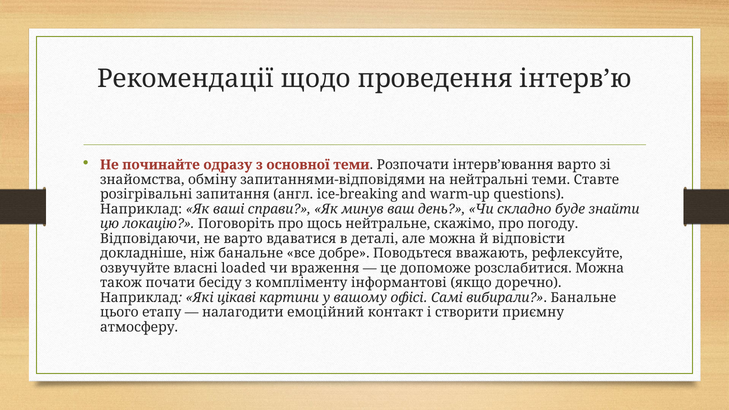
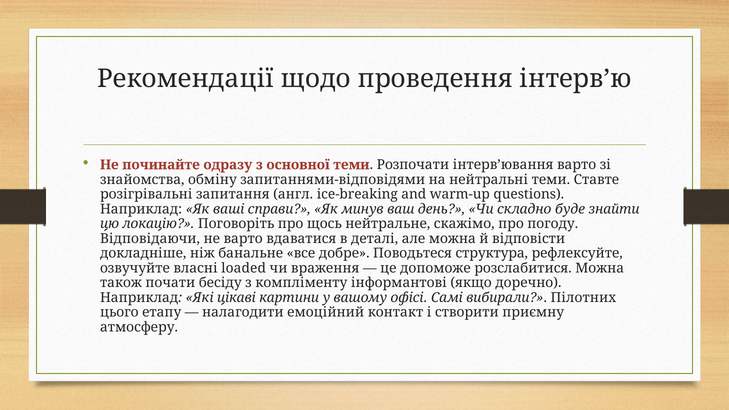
вважають: вважають -> структура (492, 253)
вибирали Банальне: Банальне -> Пілотних (583, 298)
